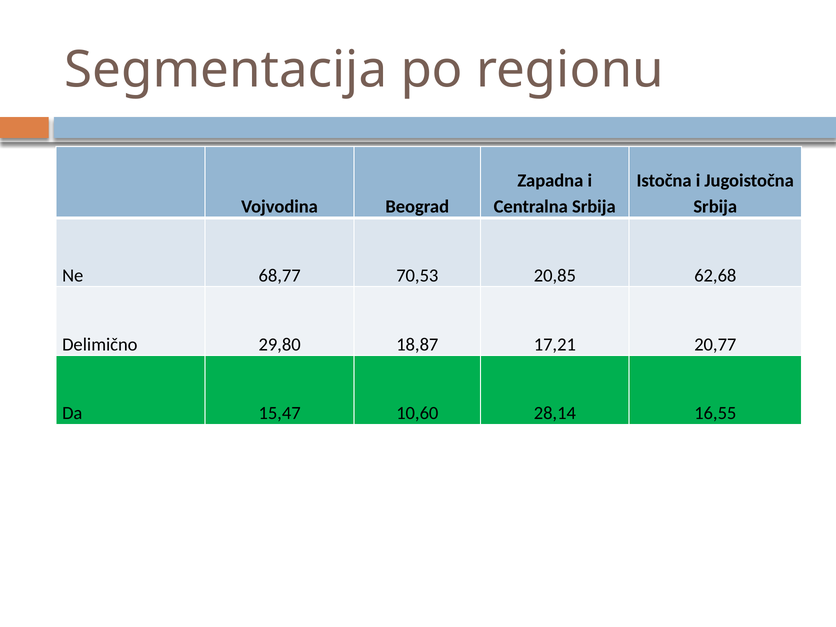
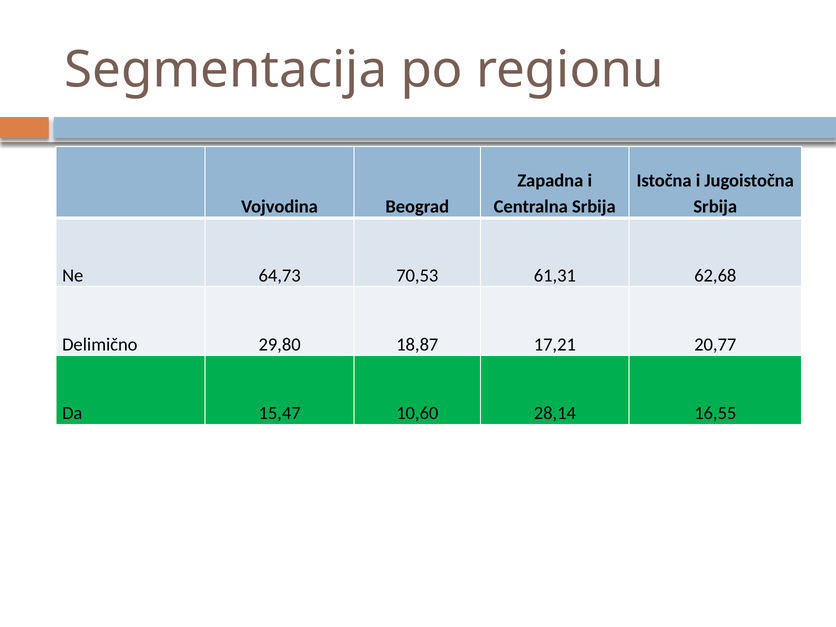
68,77: 68,77 -> 64,73 (280, 276)
20,85: 20,85 -> 61,31 (555, 276)
